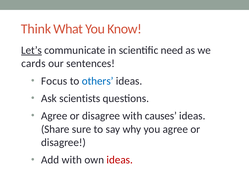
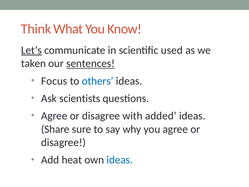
need: need -> used (172, 50)
cards: cards -> taken (34, 63)
sentences underline: none -> present (91, 63)
causes: causes -> added (161, 116)
Add with: with -> heat (72, 160)
ideas colour: red -> blue (120, 160)
